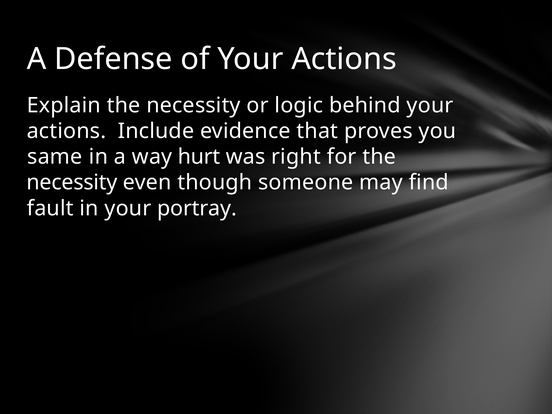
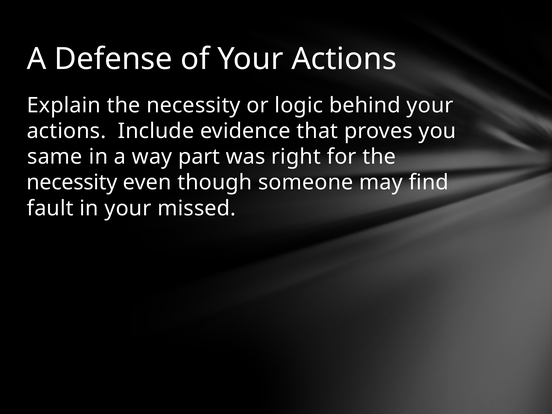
hurt: hurt -> part (199, 157)
portray: portray -> missed (197, 208)
